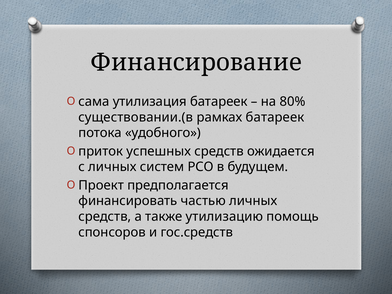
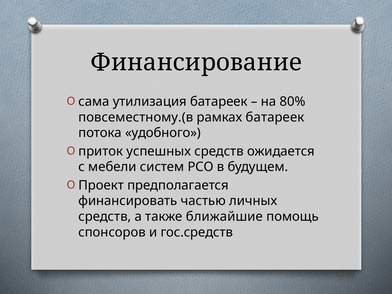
существовании.(в: существовании.(в -> повсеместному.(в (136, 117)
с личных: личных -> мебели (112, 167)
утилизацию: утилизацию -> ближайшие (224, 217)
